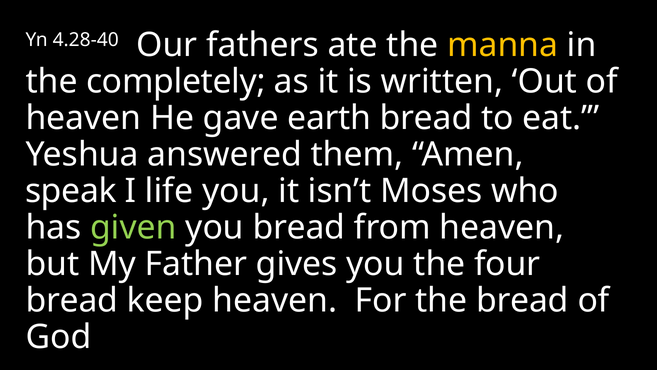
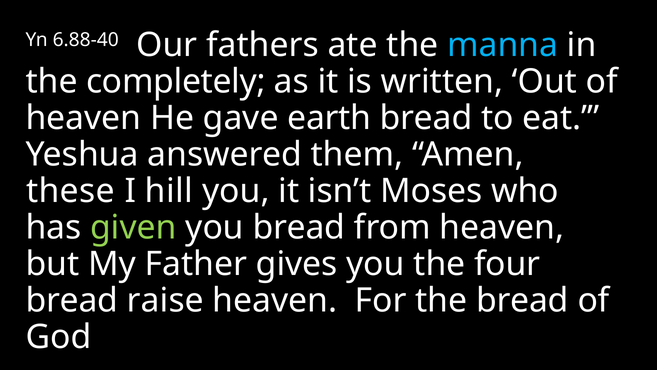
4.28-40: 4.28-40 -> 6.88-40 (86, 40)
manna colour: yellow -> light blue (503, 45)
speak: speak -> these (71, 191)
life: life -> hill (169, 191)
keep: keep -> raise (165, 300)
